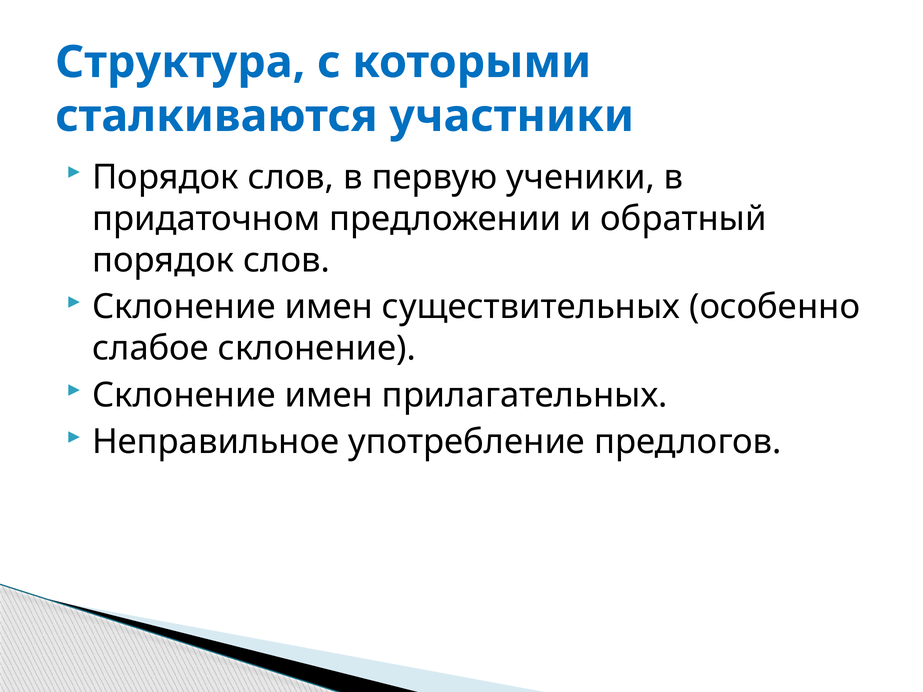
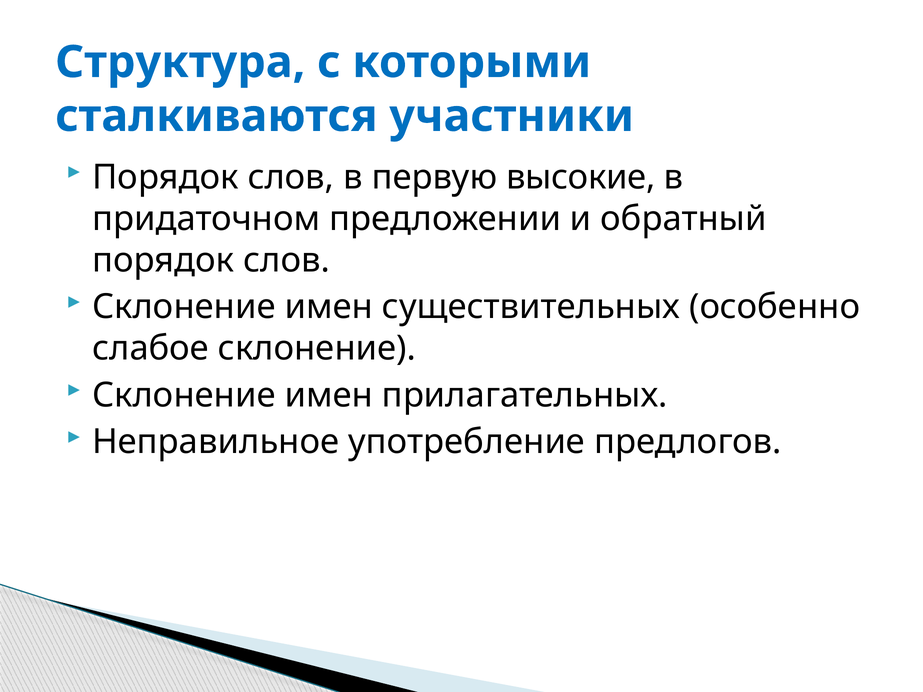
ученики: ученики -> высокие (581, 177)
